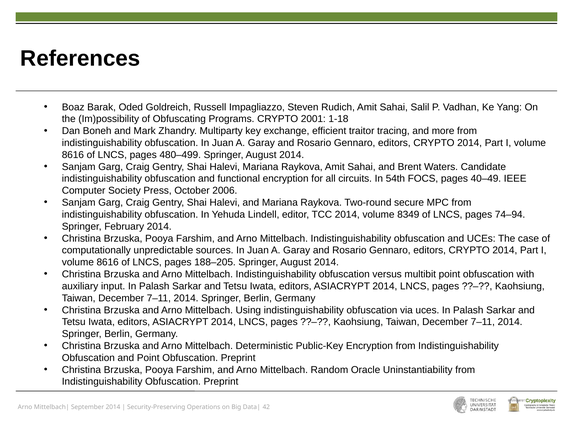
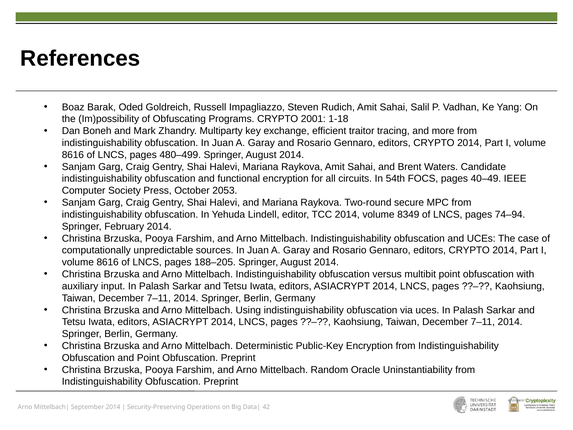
2006: 2006 -> 2053 (225, 191)
